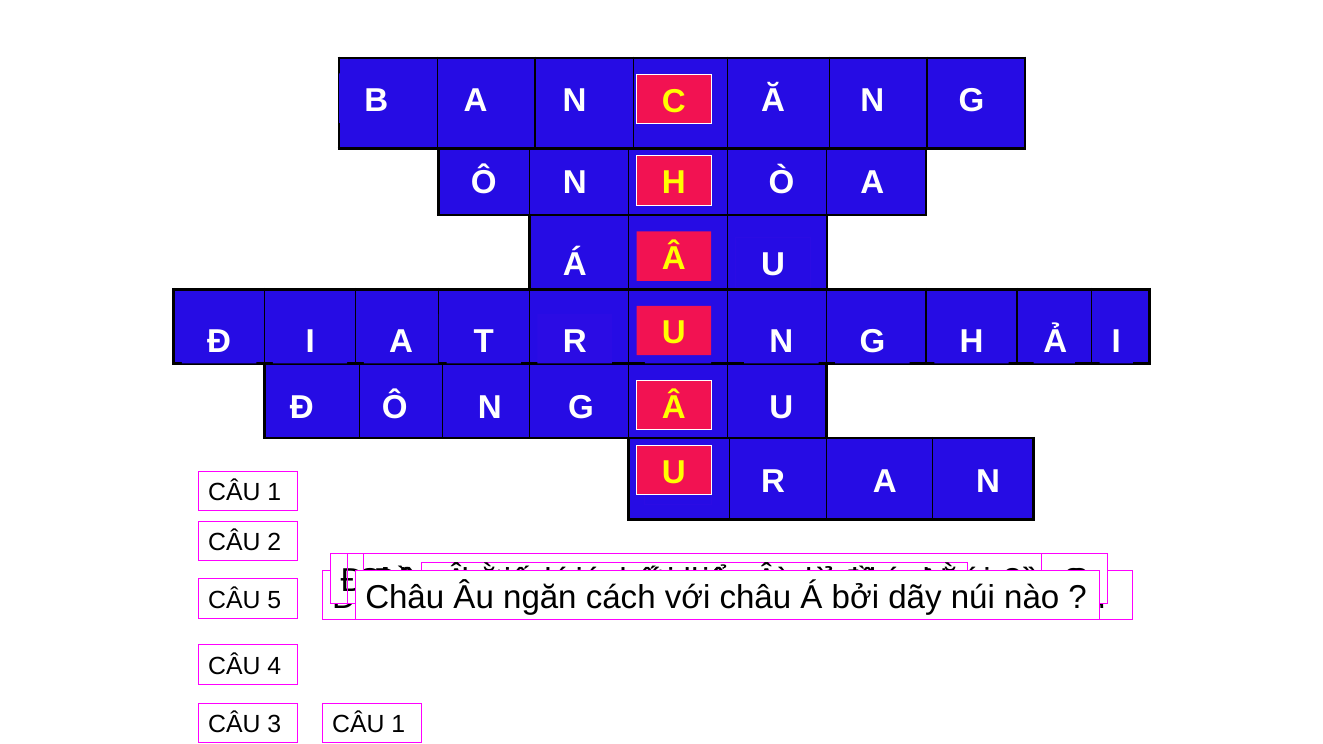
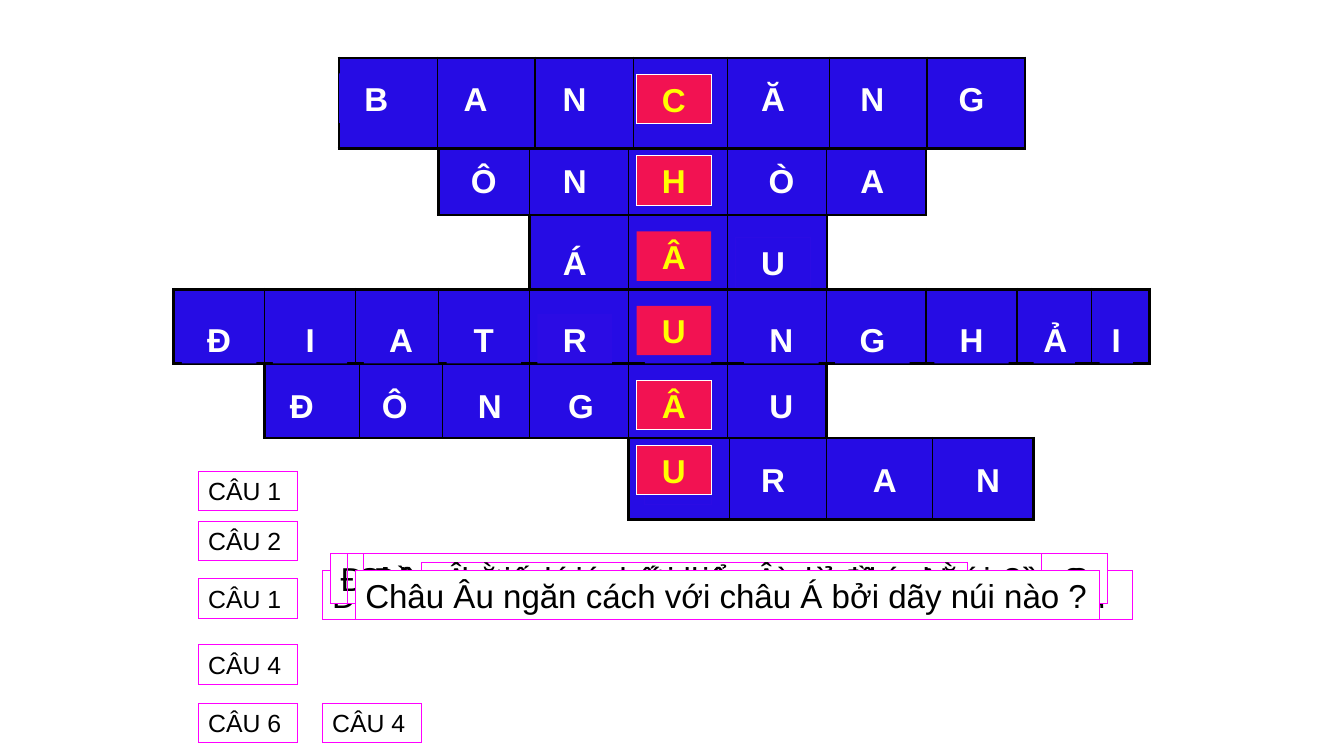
5: 5 -> 1 (274, 600)
3: 3 -> 6 (274, 725)
1: 1 -> 4 (398, 725)
